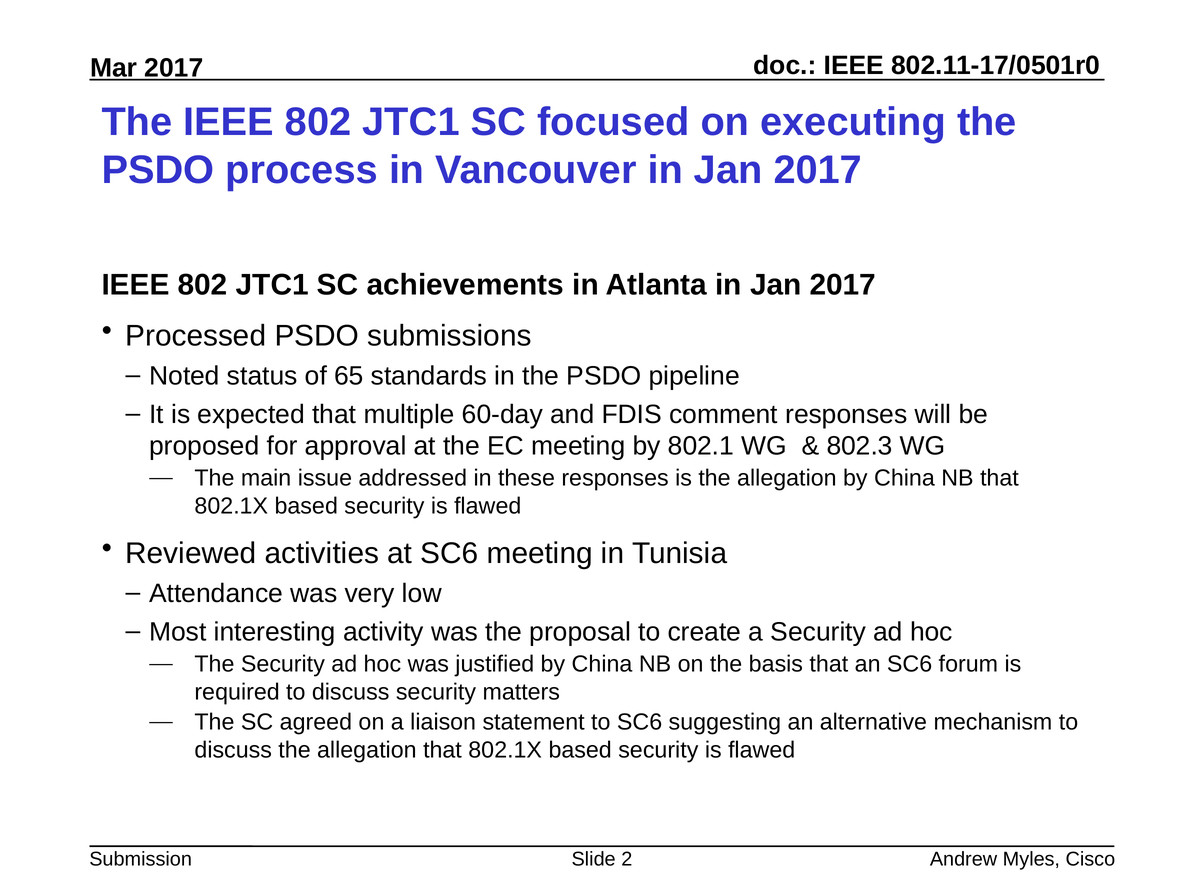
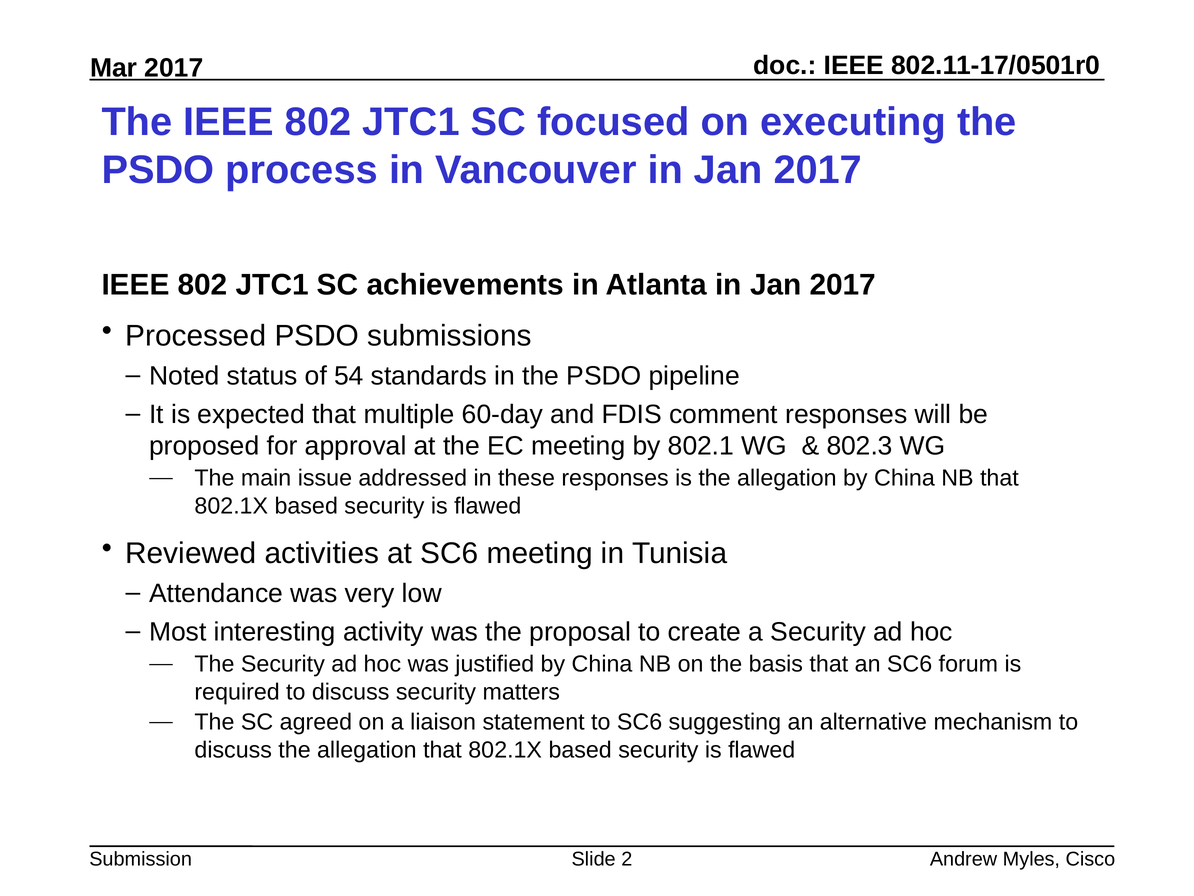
65: 65 -> 54 (349, 376)
